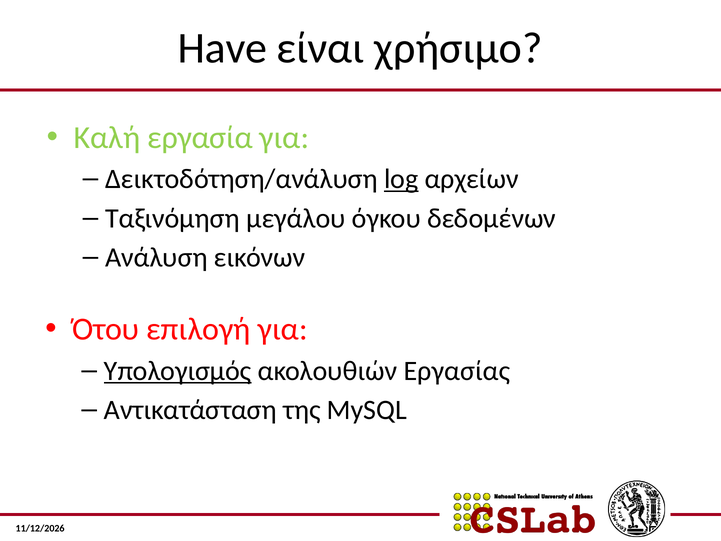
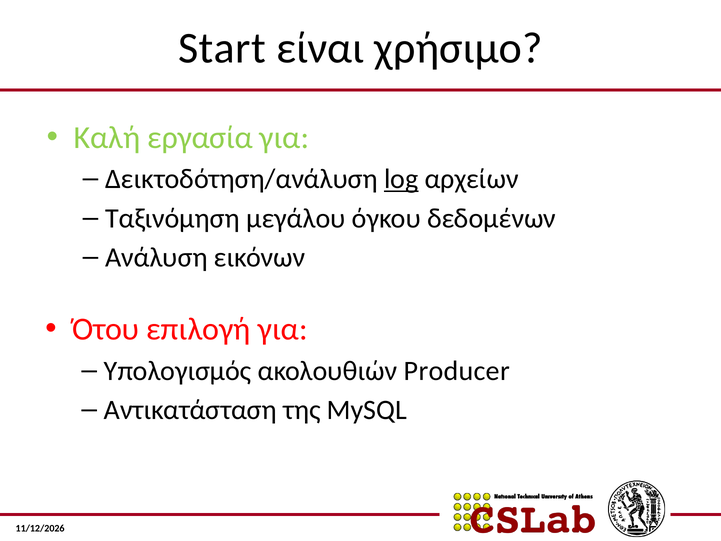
Have: Have -> Start (222, 48)
Υπολογισμός underline: present -> none (178, 371)
Εργασίας: Εργασίας -> Producer (457, 371)
